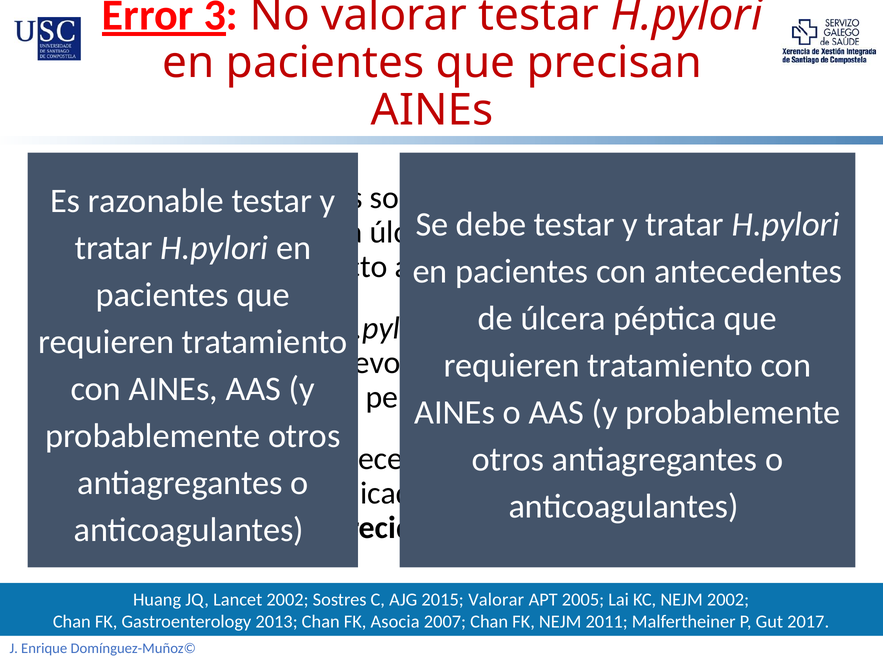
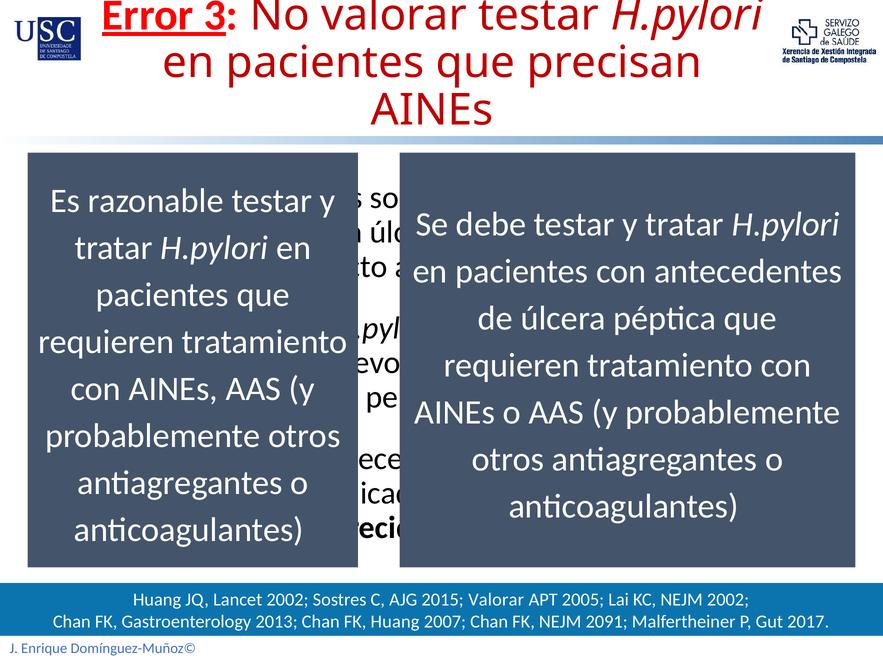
FK Asocia: Asocia -> Huang (395, 622)
2011: 2011 -> 2091 (607, 622)
